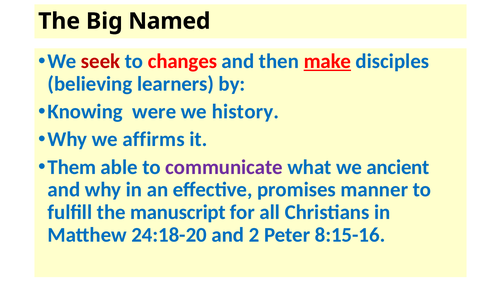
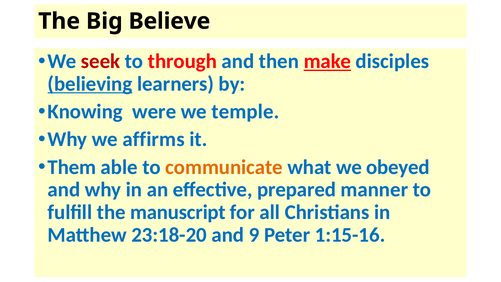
Named: Named -> Believe (169, 21)
changes: changes -> through (182, 61)
believing underline: none -> present (90, 84)
history: history -> temple (245, 112)
communicate colour: purple -> orange (224, 167)
ancient: ancient -> obeyed (398, 167)
promises: promises -> prepared (297, 190)
24:18-20: 24:18-20 -> 23:18-20 (169, 235)
2: 2 -> 9 (254, 235)
8:15-16: 8:15-16 -> 1:15-16 (350, 235)
